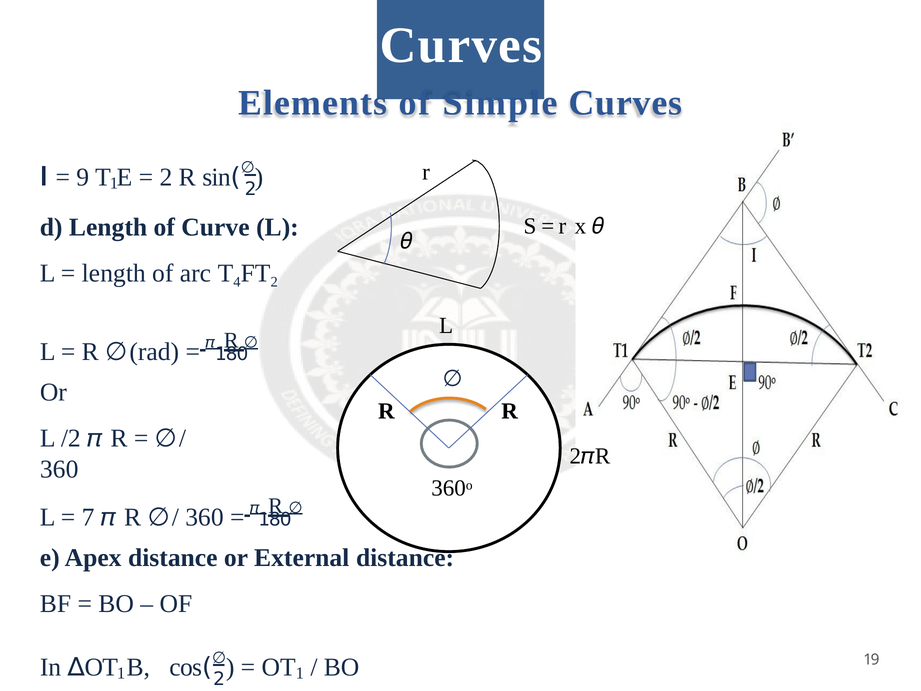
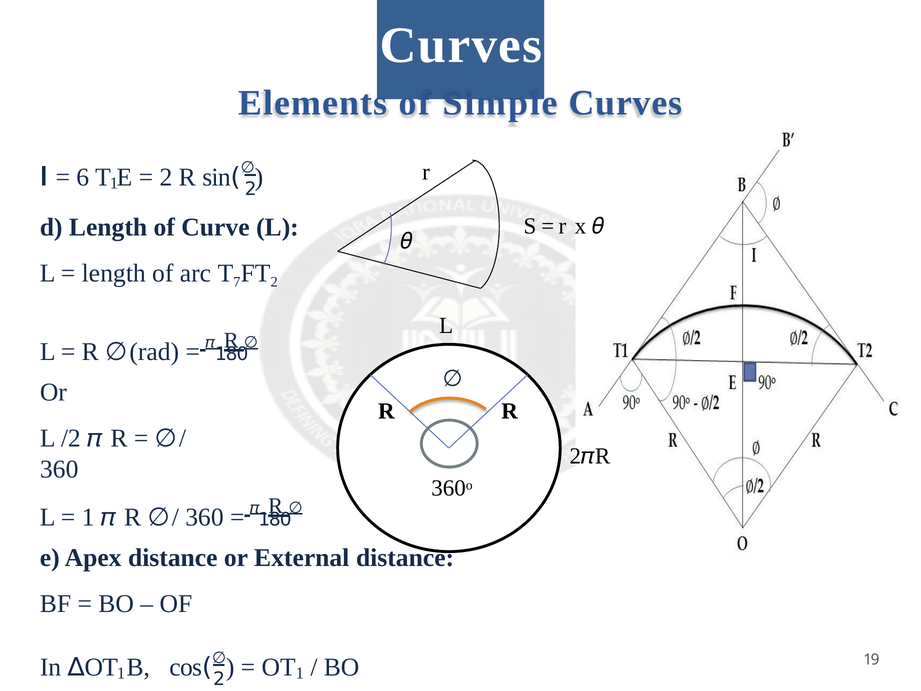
9: 9 -> 6 (83, 177)
4: 4 -> 7 (237, 282)
7: 7 -> 1 (88, 517)
